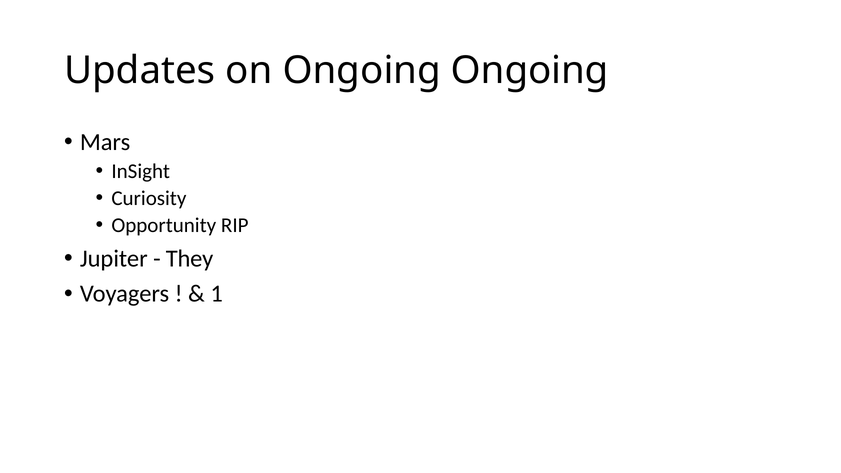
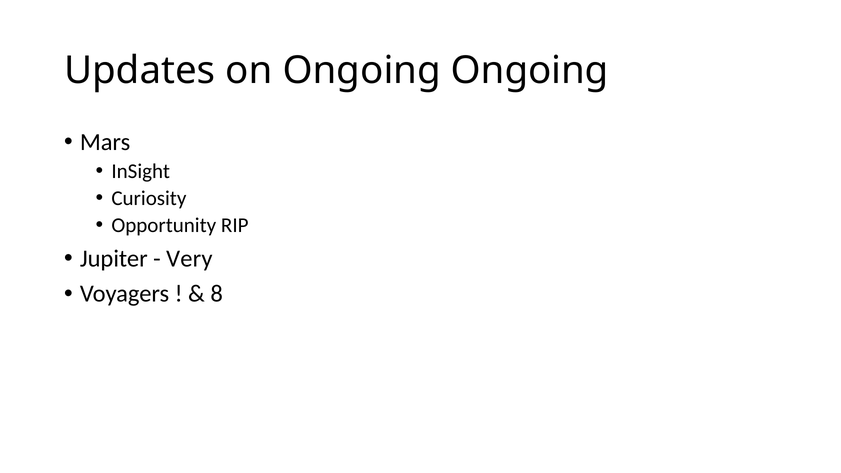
They: They -> Very (189, 259)
1: 1 -> 8 (217, 294)
